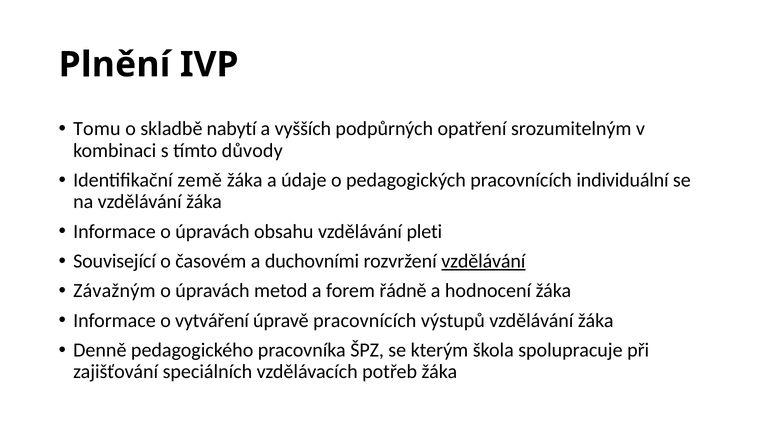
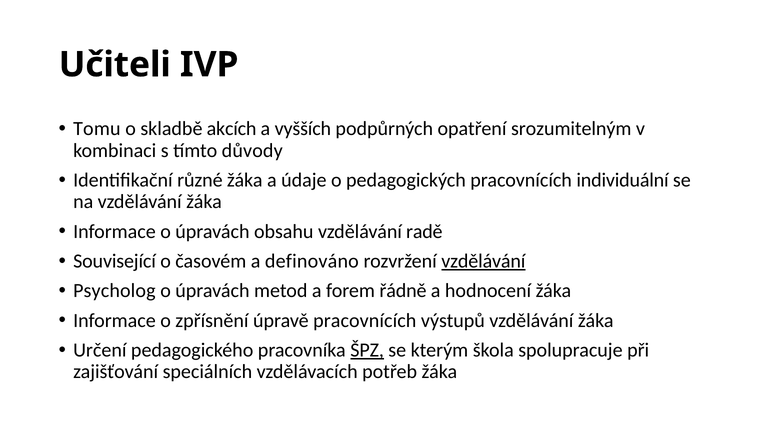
Plnění: Plnění -> Učiteli (115, 65)
nabytí: nabytí -> akcích (232, 129)
země: země -> různé (200, 180)
pleti: pleti -> radě (424, 232)
duchovními: duchovními -> definováno (312, 261)
Závažným: Závažným -> Psycholog (114, 291)
vytváření: vytváření -> zpřísnění (212, 321)
Denně: Denně -> Určení (100, 350)
ŠPZ underline: none -> present (367, 350)
